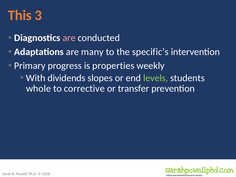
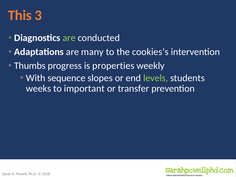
are colour: pink -> light green (69, 38)
specific’s: specific’s -> cookies’s (150, 52)
Primary: Primary -> Thumbs (30, 66)
dividends: dividends -> sequence (67, 78)
whole: whole -> weeks (39, 89)
corrective: corrective -> important (84, 89)
